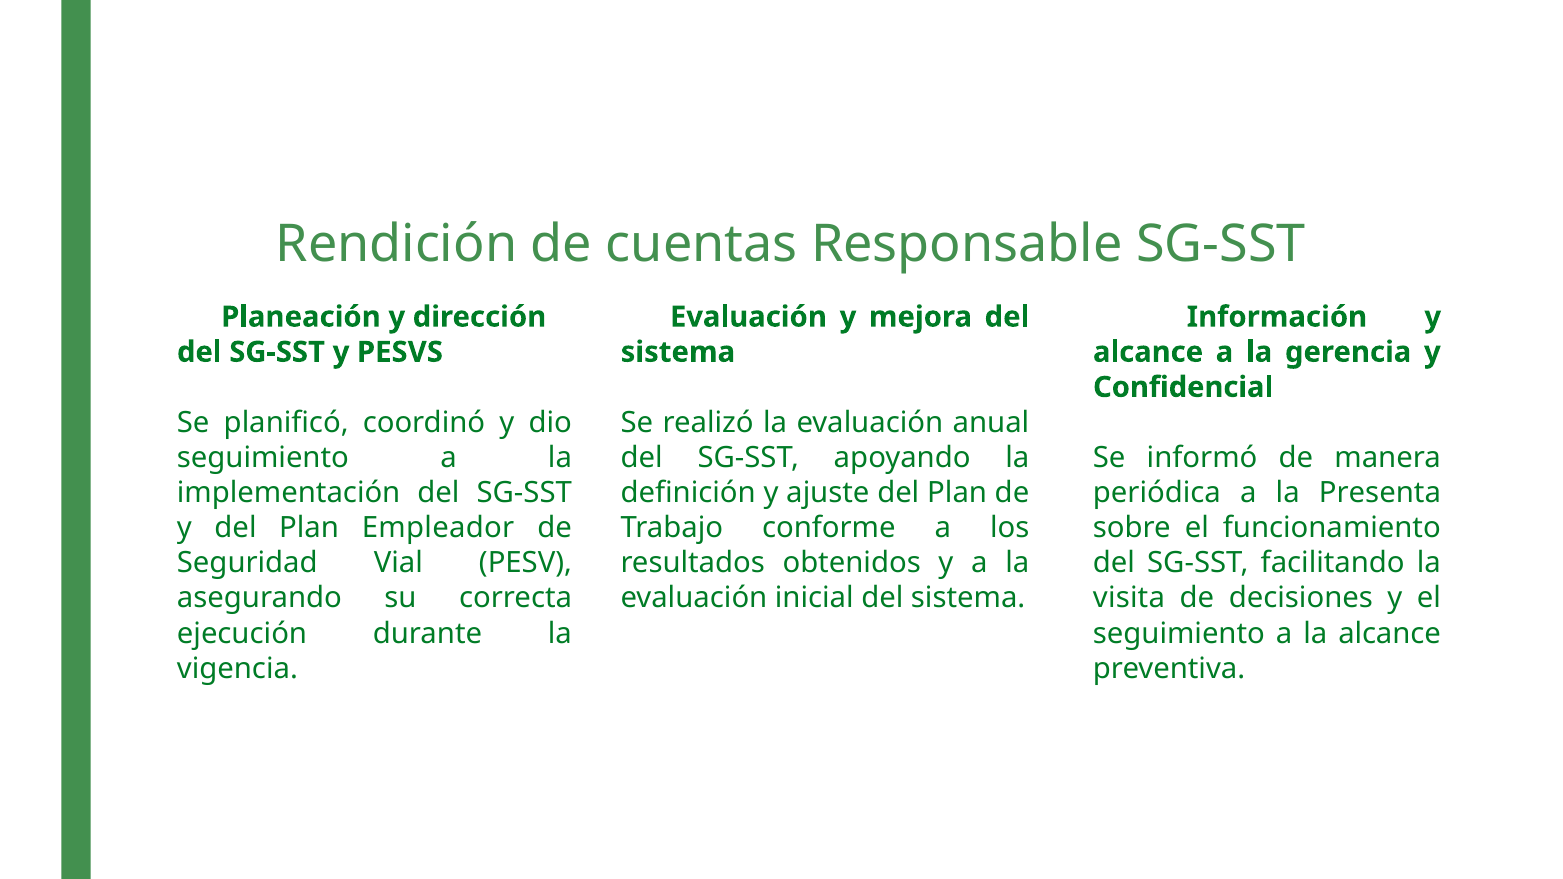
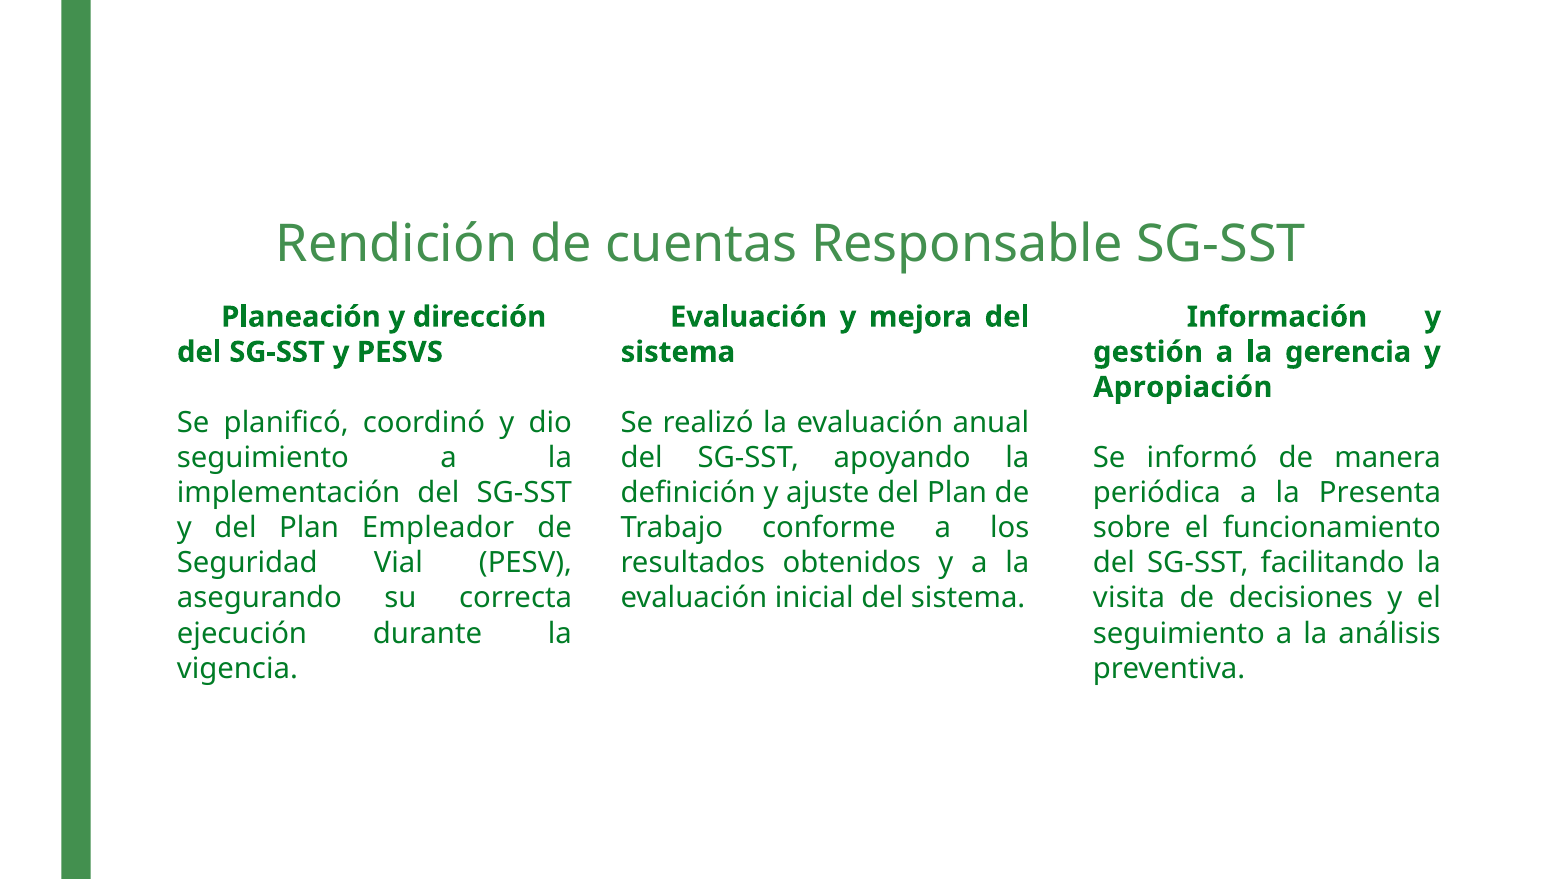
alcance: alcance -> gestión (1148, 352)
Confidencial: Confidencial -> Apropiación (1183, 387)
la alcance: alcance -> análisis (1389, 633)
